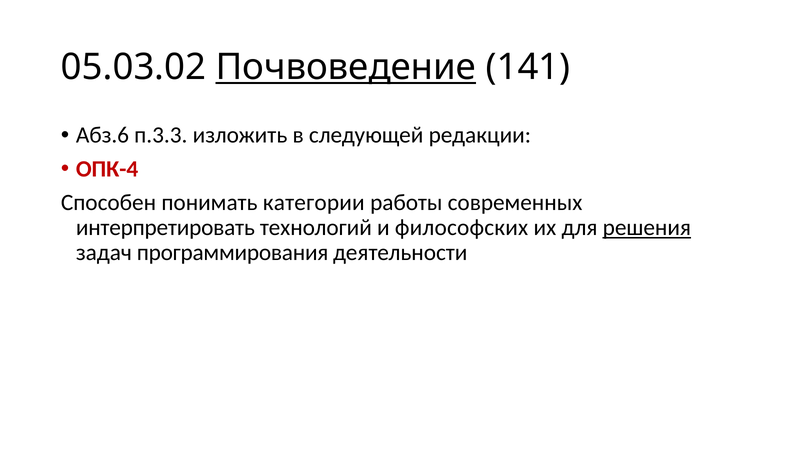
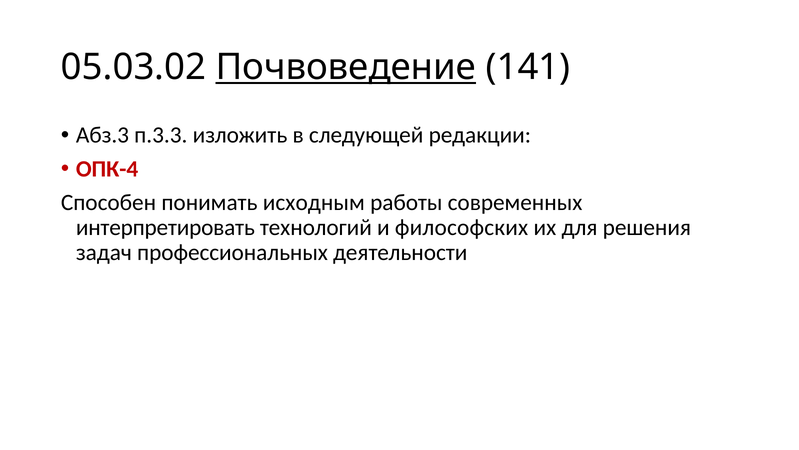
Абз.6: Абз.6 -> Абз.3 (102, 135)
категории: категории -> исходным (314, 202)
решения underline: present -> none (647, 227)
программирования: программирования -> профессиональных (233, 252)
